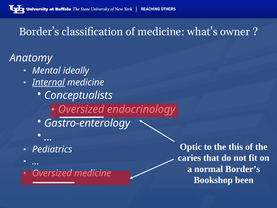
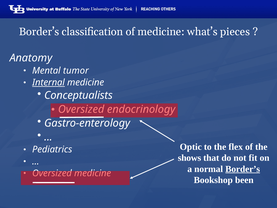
owner: owner -> pieces (235, 32)
ideally: ideally -> tumor (76, 71)
this: this -> flex (236, 147)
caries: caries -> shows (189, 158)
Border’s underline: none -> present (243, 169)
